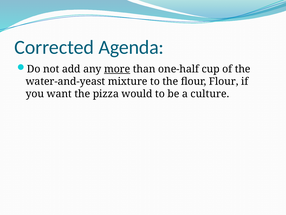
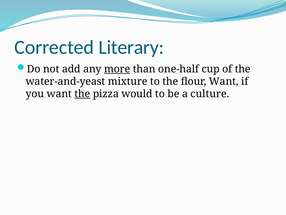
Agenda: Agenda -> Literary (131, 47)
flour Flour: Flour -> Want (224, 81)
the underline: none -> present (82, 94)
